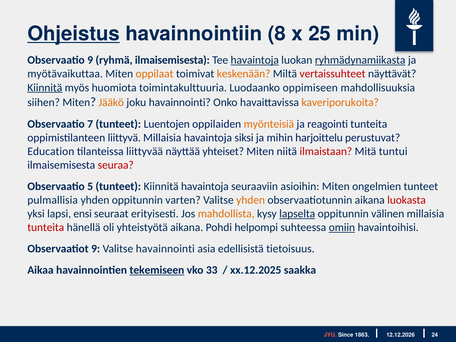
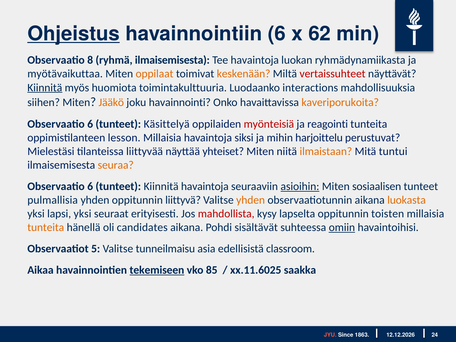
havainnointiin 8: 8 -> 6 (277, 34)
25: 25 -> 62 (320, 34)
Observaatio 9: 9 -> 8 (90, 60)
havaintoja underline: present -> none (255, 60)
ryhmädynamiikasta underline: present -> none (360, 60)
oppimiseen: oppimiseen -> interactions (310, 88)
7: 7 -> 6 (90, 124)
Luentojen: Luentojen -> Käsittelyä (167, 124)
myönteisiä colour: orange -> red (269, 124)
liittyvä: liittyvä -> lesson (124, 138)
Education: Education -> Mielestäsi (51, 151)
ilmaistaan colour: red -> orange (326, 151)
seuraa colour: red -> orange (116, 165)
5: 5 -> 6 (90, 186)
asioihin underline: none -> present (300, 186)
ongelmien: ongelmien -> sosiaalisen (377, 186)
varten: varten -> liittyvä (183, 200)
luokasta colour: red -> orange (407, 200)
lapsi ensi: ensi -> yksi (83, 214)
mahdollista colour: orange -> red (226, 214)
lapselta underline: present -> none (297, 214)
välinen: välinen -> toisten (388, 214)
tunteita colour: red -> orange (46, 227)
yhteistyötä: yhteistyötä -> candidates (142, 227)
helpompi: helpompi -> sisältävät (256, 227)
Observaatiot 9: 9 -> 5 (96, 249)
Valitse havainnointi: havainnointi -> tunneilmaisu (165, 249)
tietoisuus: tietoisuus -> classroom (290, 249)
33: 33 -> 85 (212, 270)
xx.12.2025: xx.12.2025 -> xx.11.6025 (256, 270)
